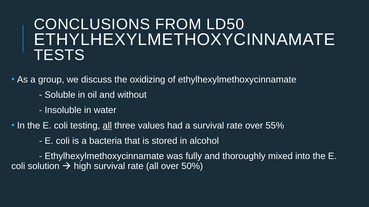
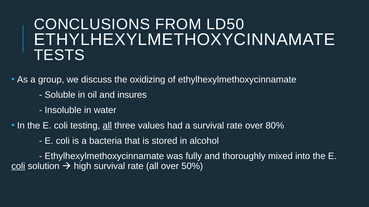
without: without -> insures (132, 95)
55%: 55% -> 80% (275, 126)
coli underline: none -> present (18, 166)
